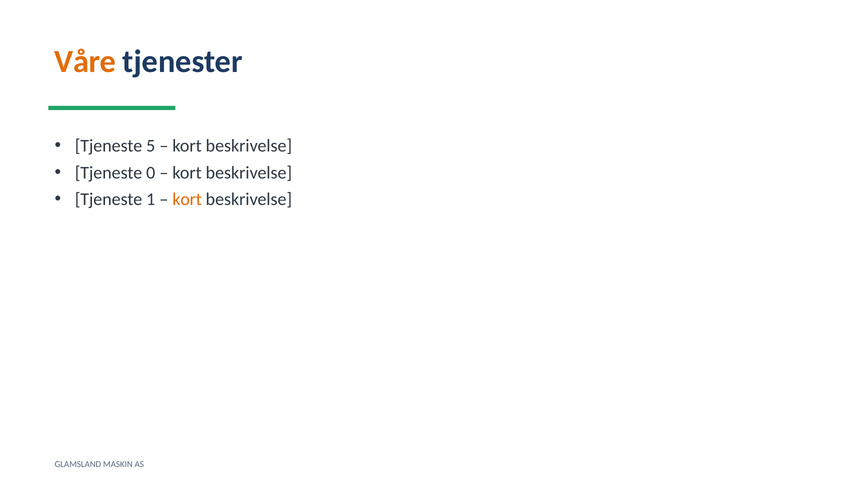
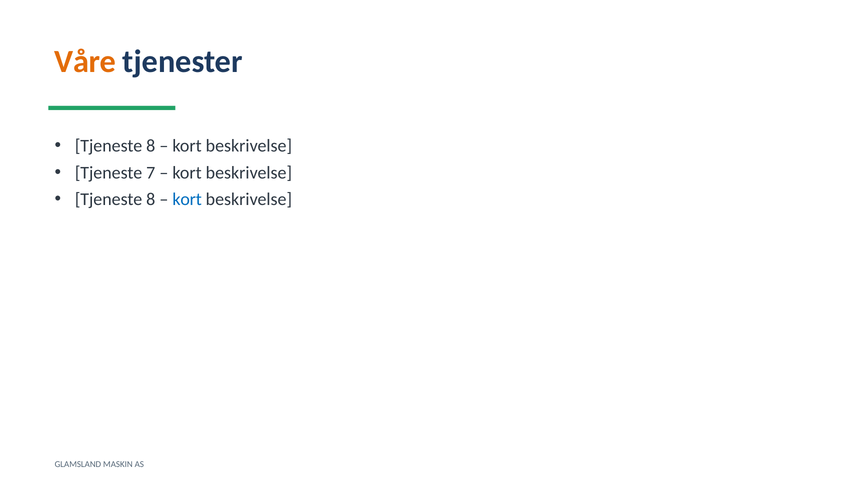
5: 5 -> 8 (151, 146)
0: 0 -> 7 (151, 173)
1: 1 -> 8 (151, 199)
kort colour: orange -> blue (187, 199)
